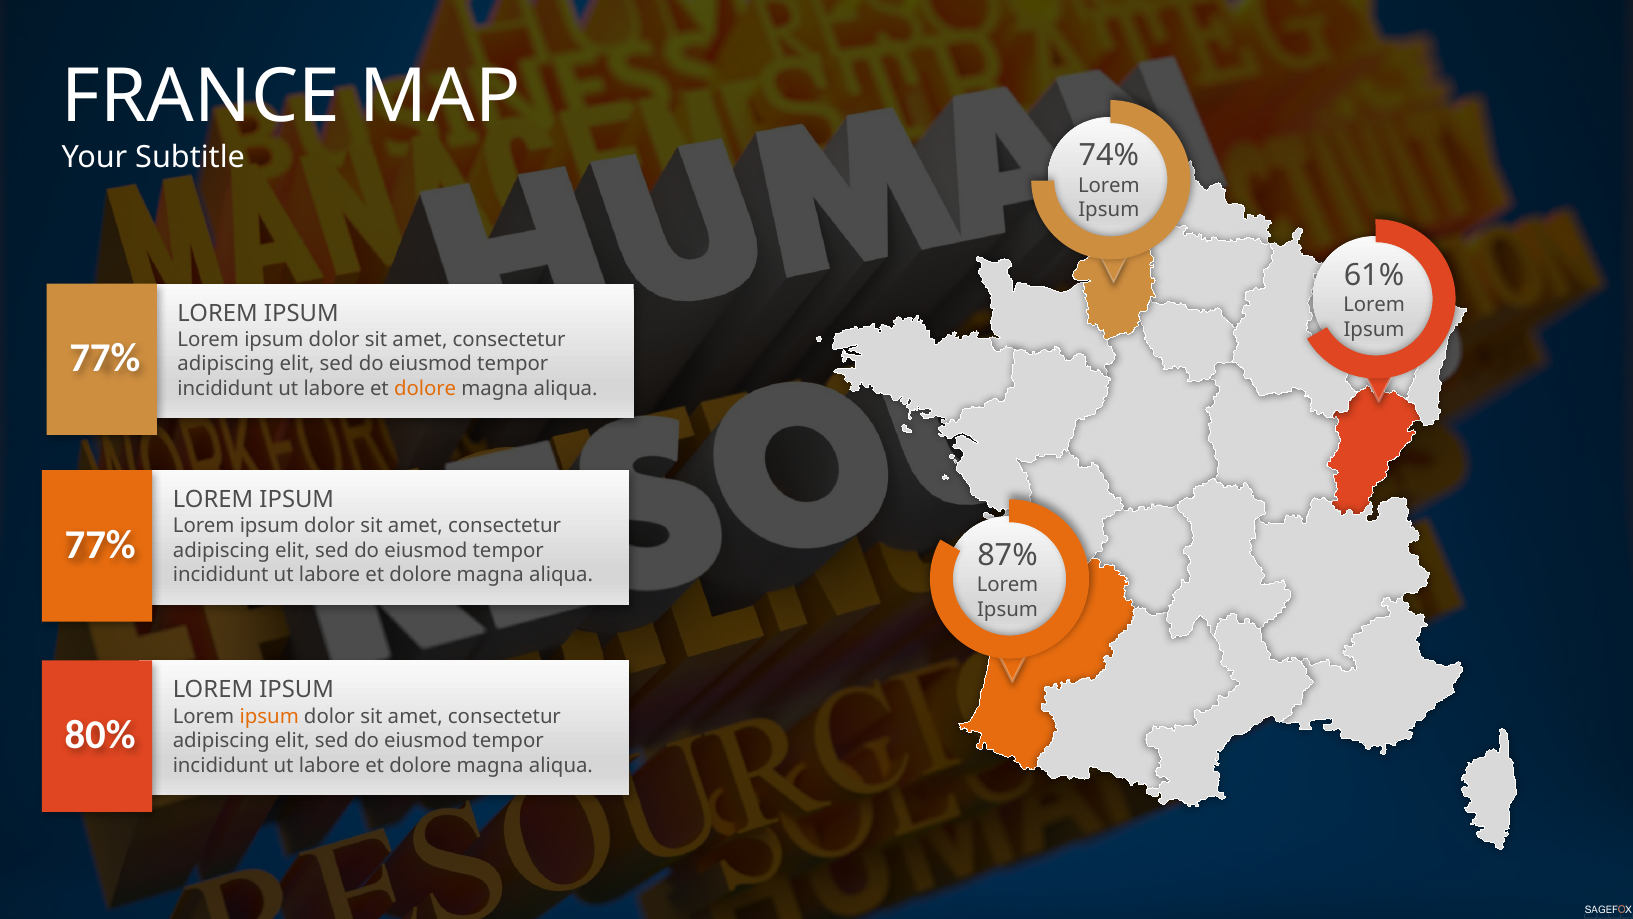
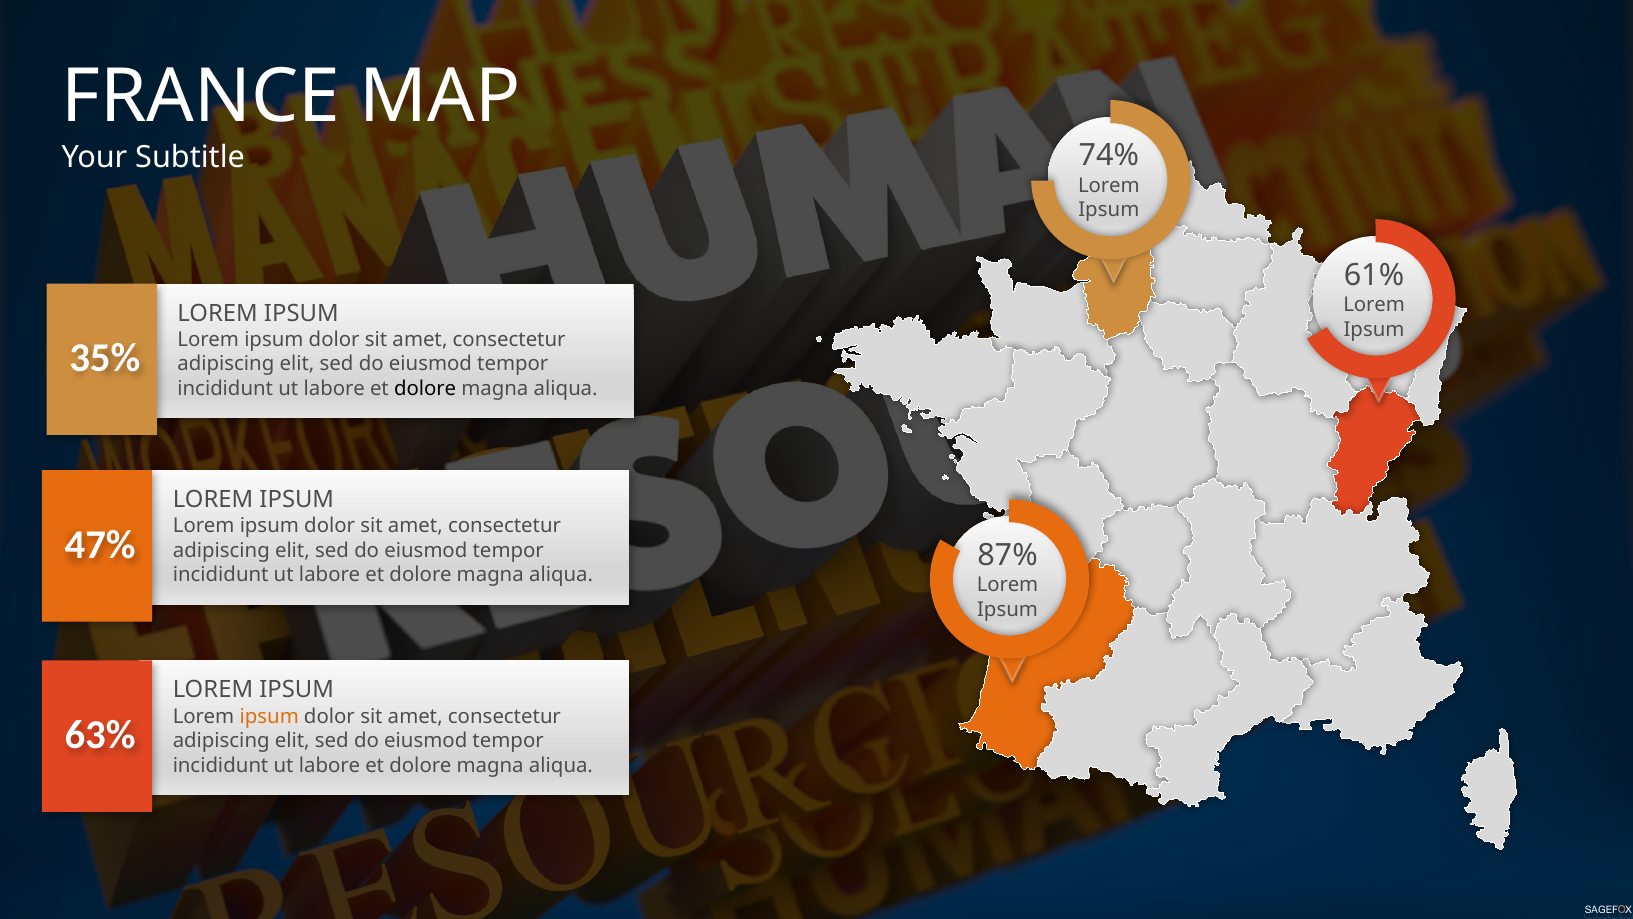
77%: 77% -> 35% (105, 358)
dolore colour: orange -> black (425, 388)
77%: 77% -> 47% (100, 544)
80%: 80% -> 63% (100, 734)
